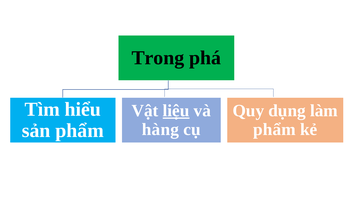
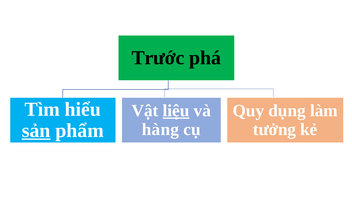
Trong: Trong -> Trước (158, 58)
phẩm: phẩm -> tưởng (275, 129)
sản underline: none -> present (36, 131)
